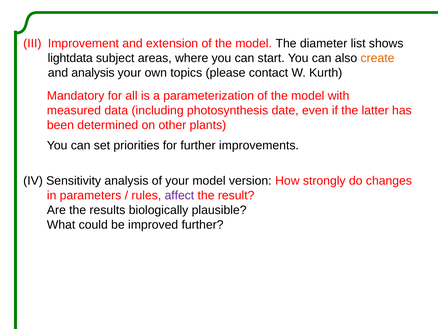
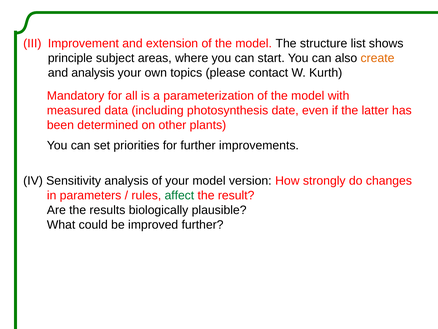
diameter: diameter -> structure (324, 44)
lightdata: lightdata -> principle (70, 58)
affect colour: purple -> green (179, 195)
